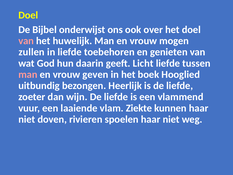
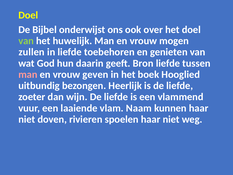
van colour: pink -> light green (26, 41)
Licht: Licht -> Bron (143, 63)
Ziekte: Ziekte -> Naam (139, 108)
